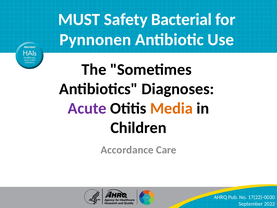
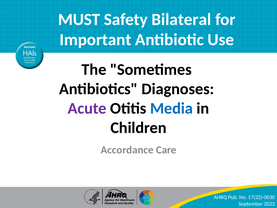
Bacterial: Bacterial -> Bilateral (181, 19)
Pynnonen: Pynnonen -> Important (95, 40)
Media colour: orange -> blue (171, 108)
